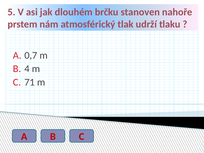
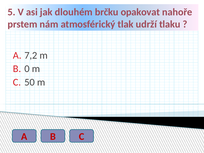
stanoven: stanoven -> opakovat (140, 12)
0,7: 0,7 -> 7,2 (31, 55)
4: 4 -> 0 (27, 69)
71: 71 -> 50 (30, 82)
